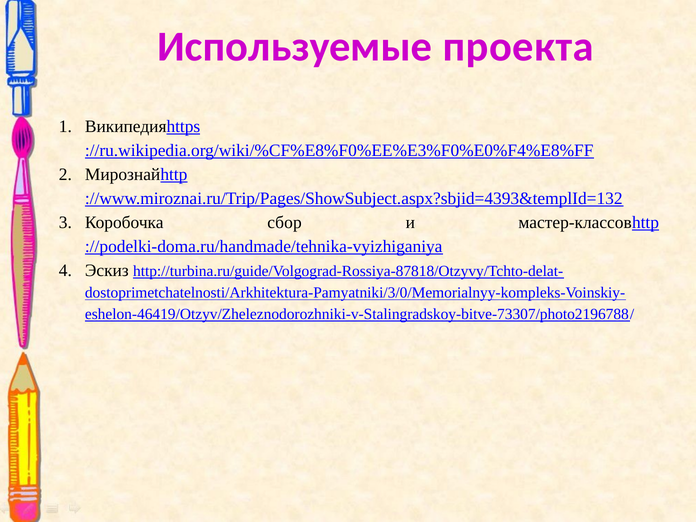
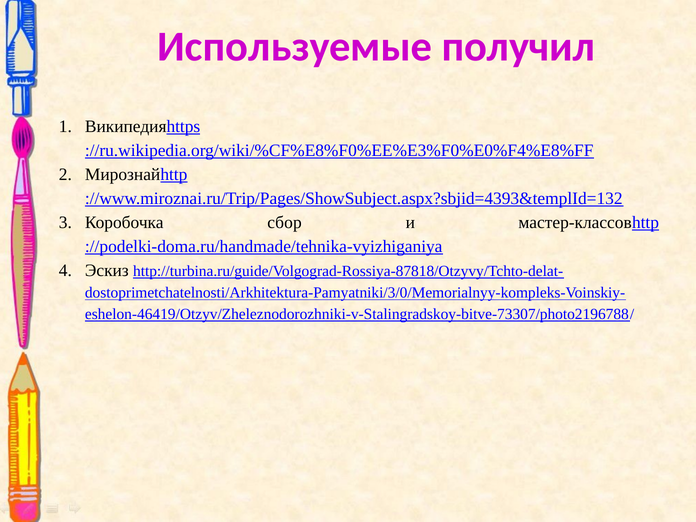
проекта: проекта -> получил (519, 46)
